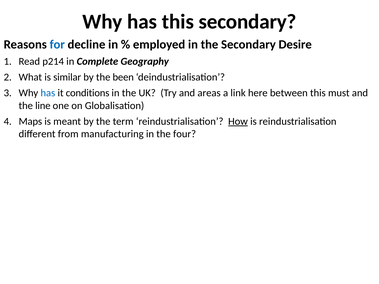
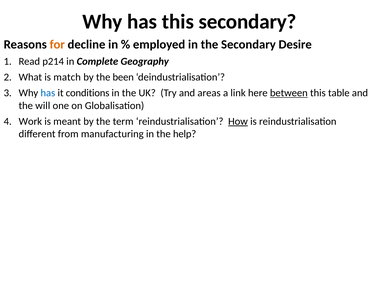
for colour: blue -> orange (57, 45)
similar: similar -> match (67, 77)
between underline: none -> present (289, 93)
must: must -> table (339, 93)
line: line -> will (43, 106)
Maps: Maps -> Work (30, 121)
four: four -> help (185, 134)
